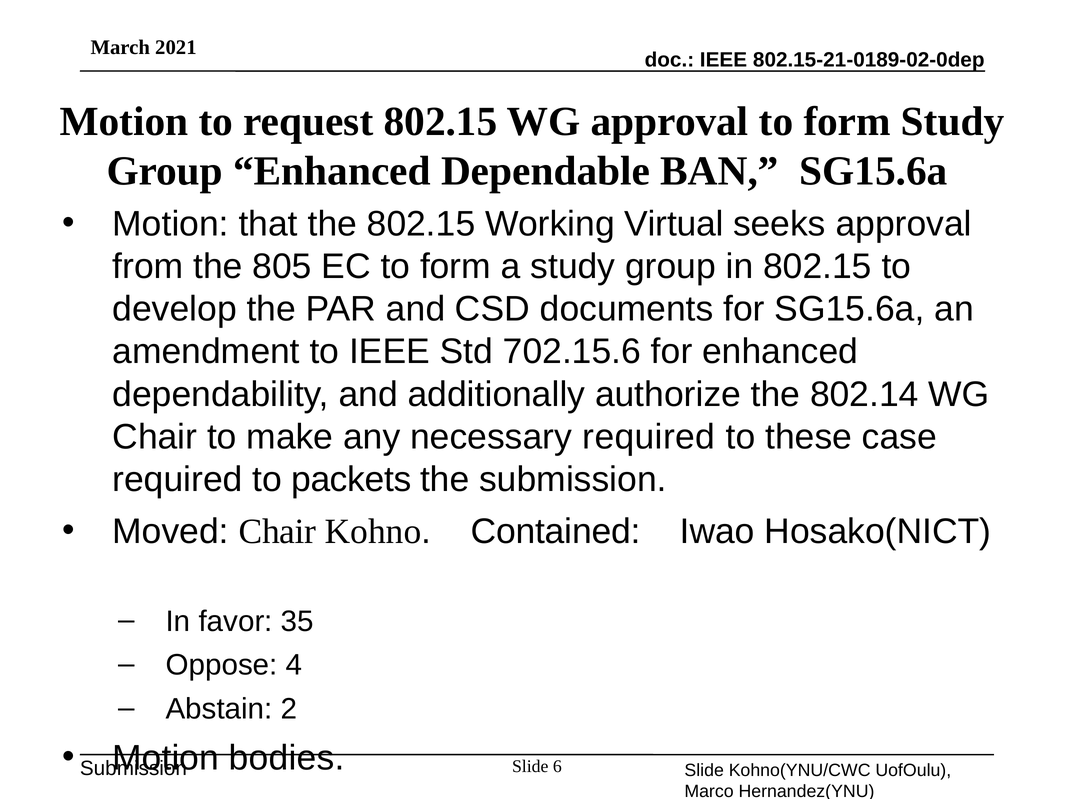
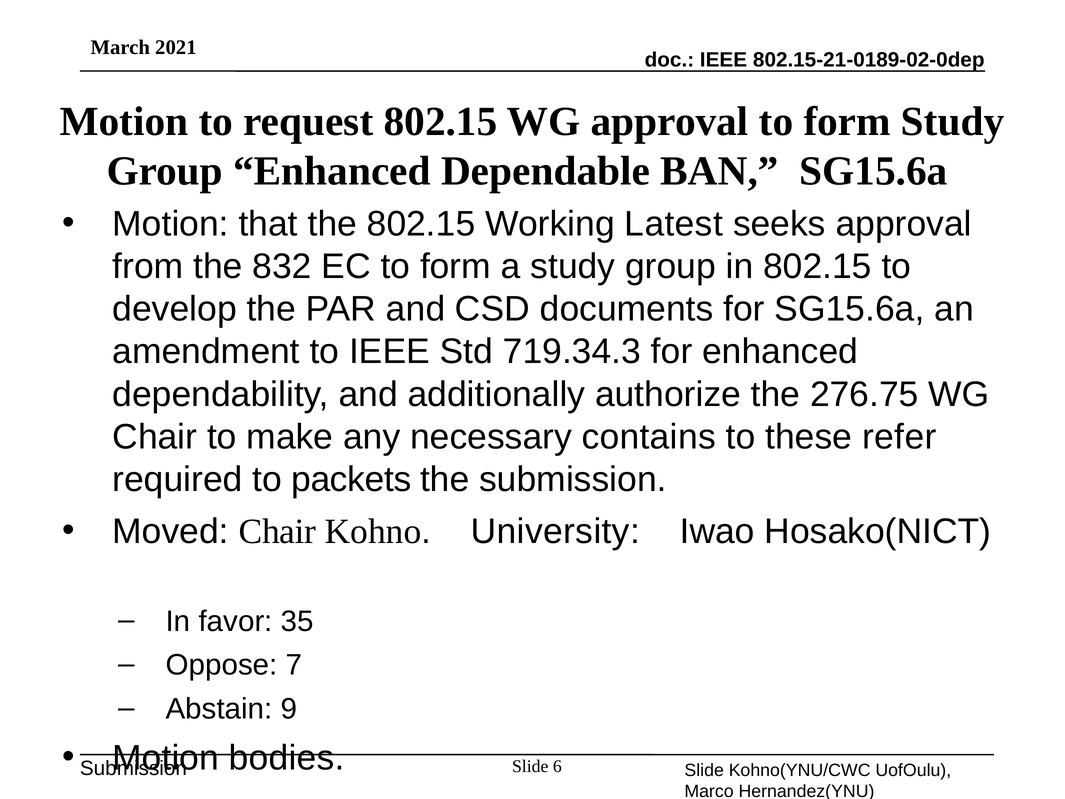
Virtual: Virtual -> Latest (674, 224)
805: 805 -> 832 (282, 266)
702.15.6: 702.15.6 -> 719.34.3 (572, 352)
802.14: 802.14 -> 276.75 (864, 394)
necessary required: required -> contains (649, 437)
case: case -> refer (899, 437)
Contained: Contained -> University (555, 532)
4: 4 -> 7 (294, 665)
2: 2 -> 9 (289, 709)
